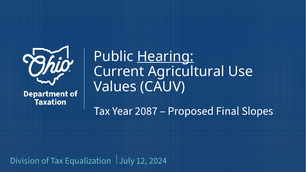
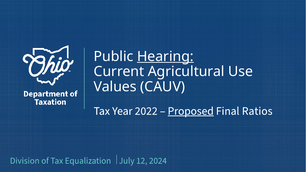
2087: 2087 -> 2022 (146, 111)
Proposed underline: none -> present (191, 111)
Slopes: Slopes -> Ratios (257, 111)
